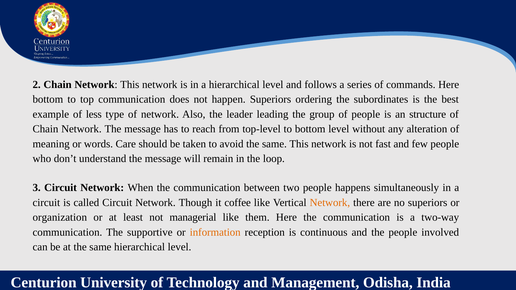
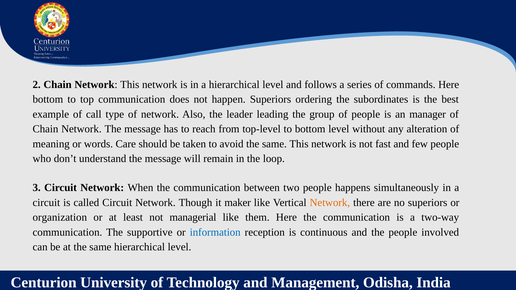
less: less -> call (94, 114)
structure: structure -> manager (428, 114)
coffee: coffee -> maker (238, 203)
information colour: orange -> blue (215, 232)
